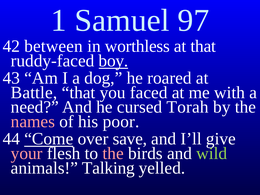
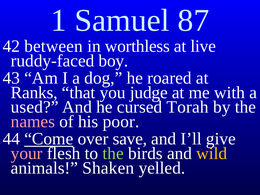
97: 97 -> 87 (193, 20)
at that: that -> live (203, 46)
boy underline: present -> none (113, 61)
Battle: Battle -> Ranks (34, 93)
faced: faced -> judge (149, 93)
need: need -> used (35, 107)
the colour: pink -> light green (113, 153)
wild colour: light green -> yellow (212, 153)
Talking: Talking -> Shaken (108, 168)
